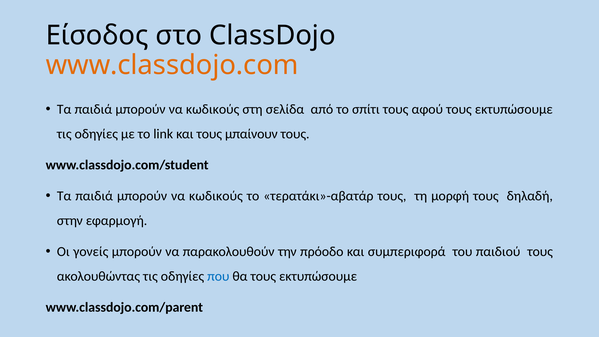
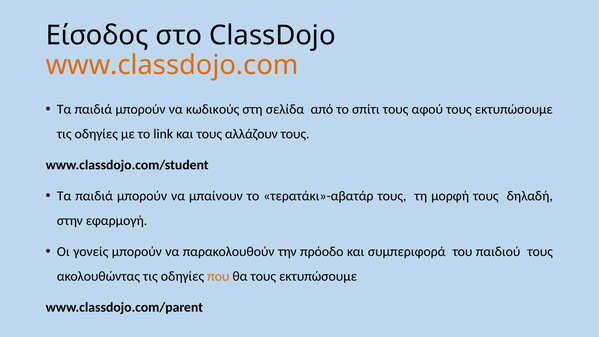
μπαίνουν: μπαίνουν -> αλλάζουν (251, 134)
κωδικούς: κωδικούς -> μπαίνουν (216, 196)
που colour: blue -> orange (218, 276)
